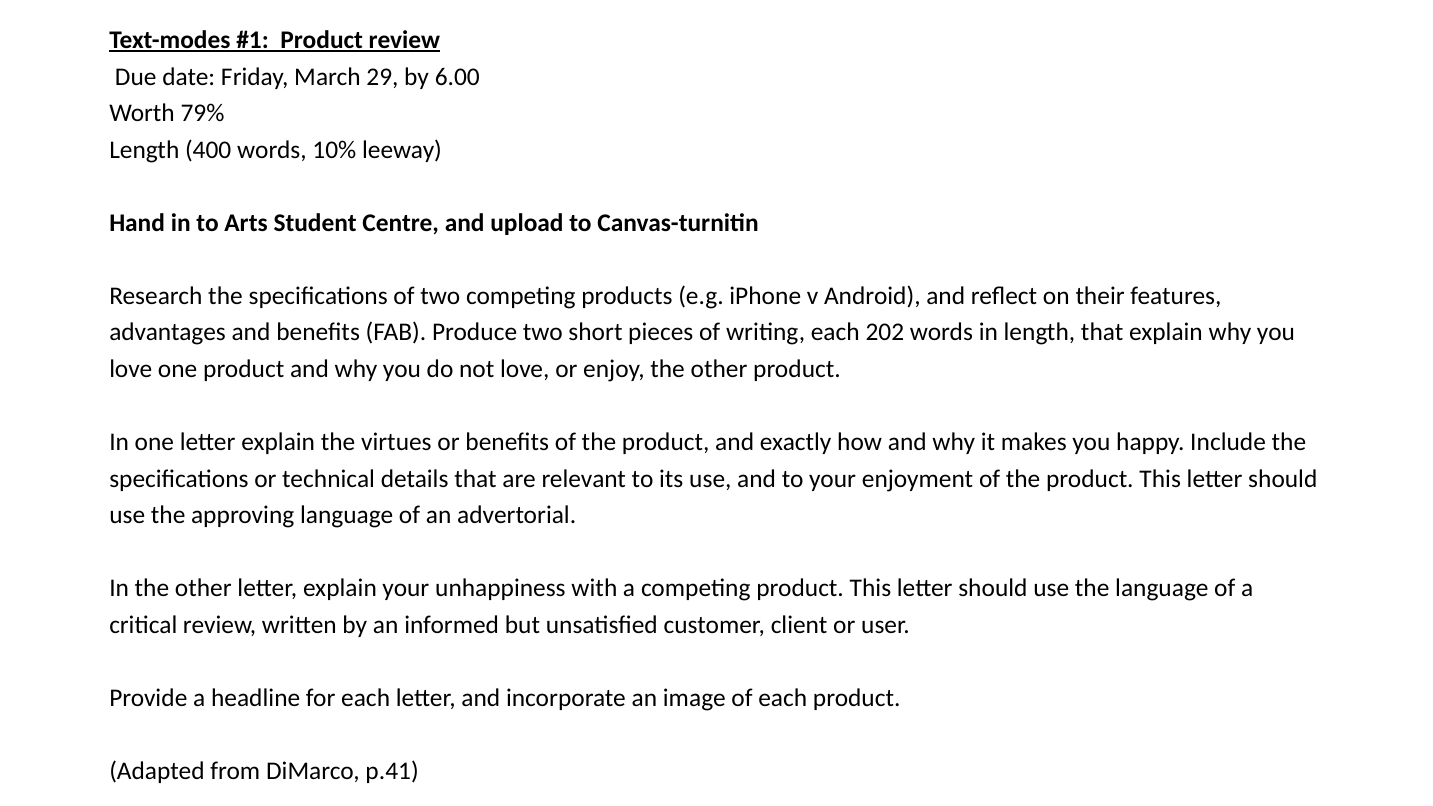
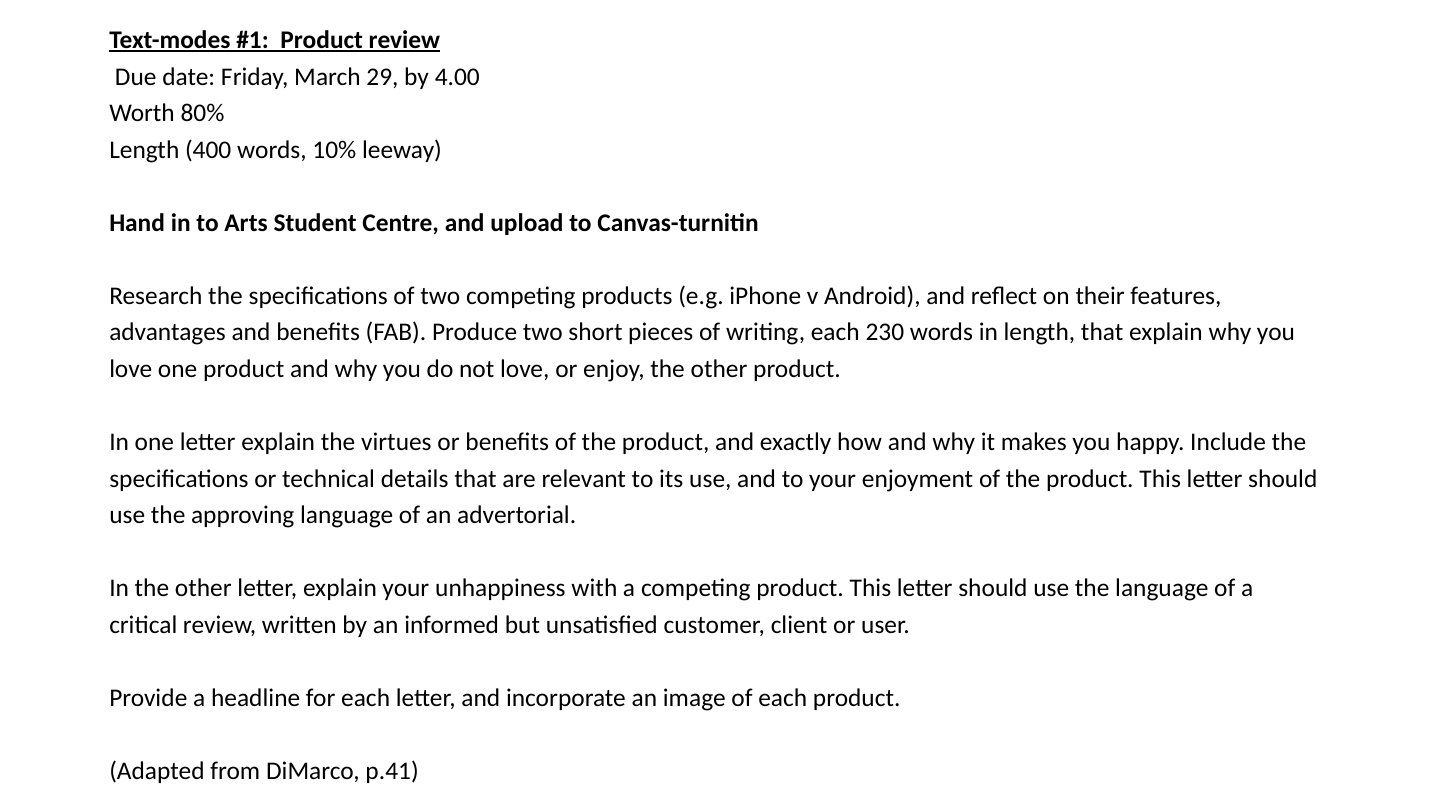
6.00: 6.00 -> 4.00 (457, 77)
79%: 79% -> 80% (203, 113)
202: 202 -> 230 (885, 333)
